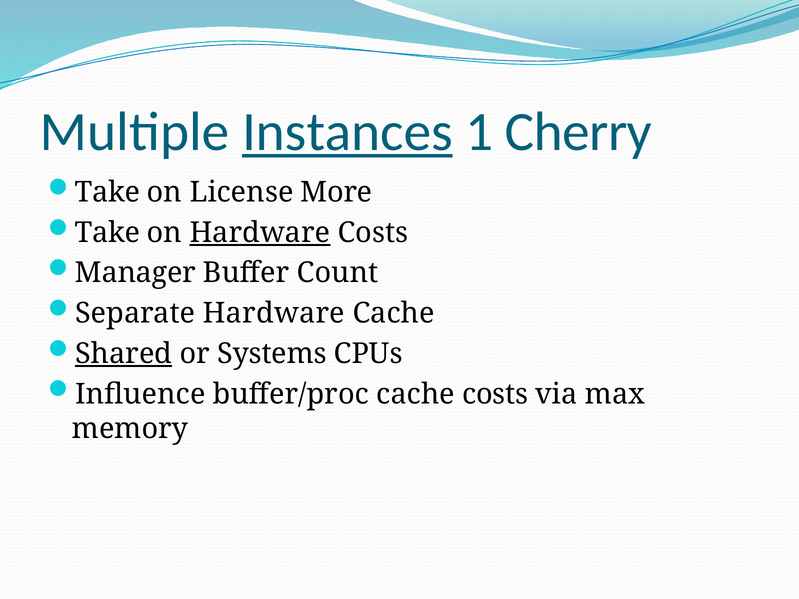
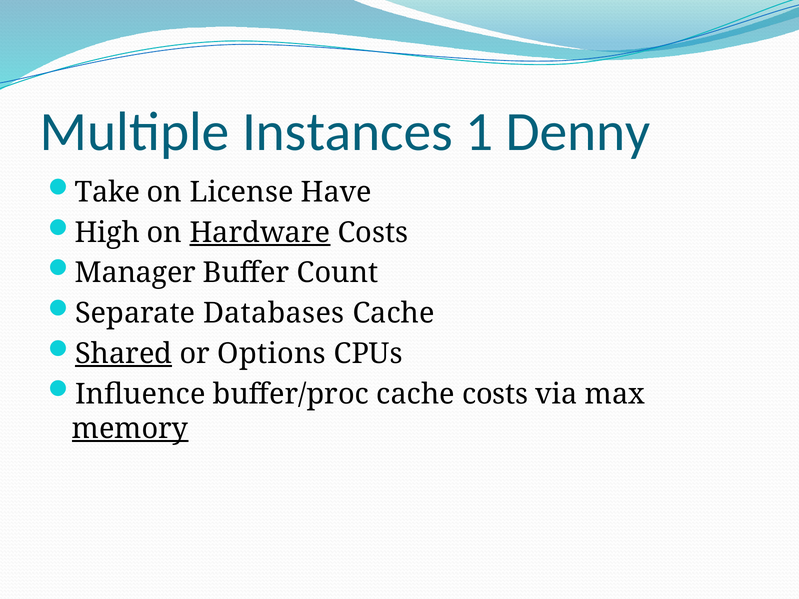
Instances underline: present -> none (347, 132)
Cherry: Cherry -> Denny (578, 132)
More: More -> Have (336, 192)
Take: Take -> High (107, 233)
Separate Hardware: Hardware -> Databases (274, 313)
Systems: Systems -> Options (272, 354)
memory underline: none -> present (130, 429)
